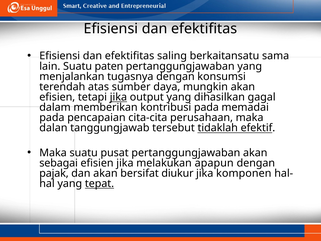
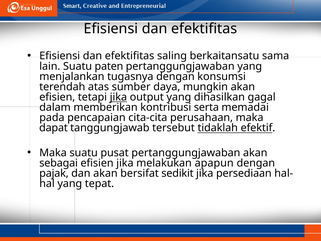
kontribusi pada: pada -> serta (206, 107)
dalan: dalan -> dapat (53, 128)
diukur: diukur -> sedikit (177, 173)
komponen: komponen -> persediaan (244, 173)
tepat underline: present -> none (100, 183)
